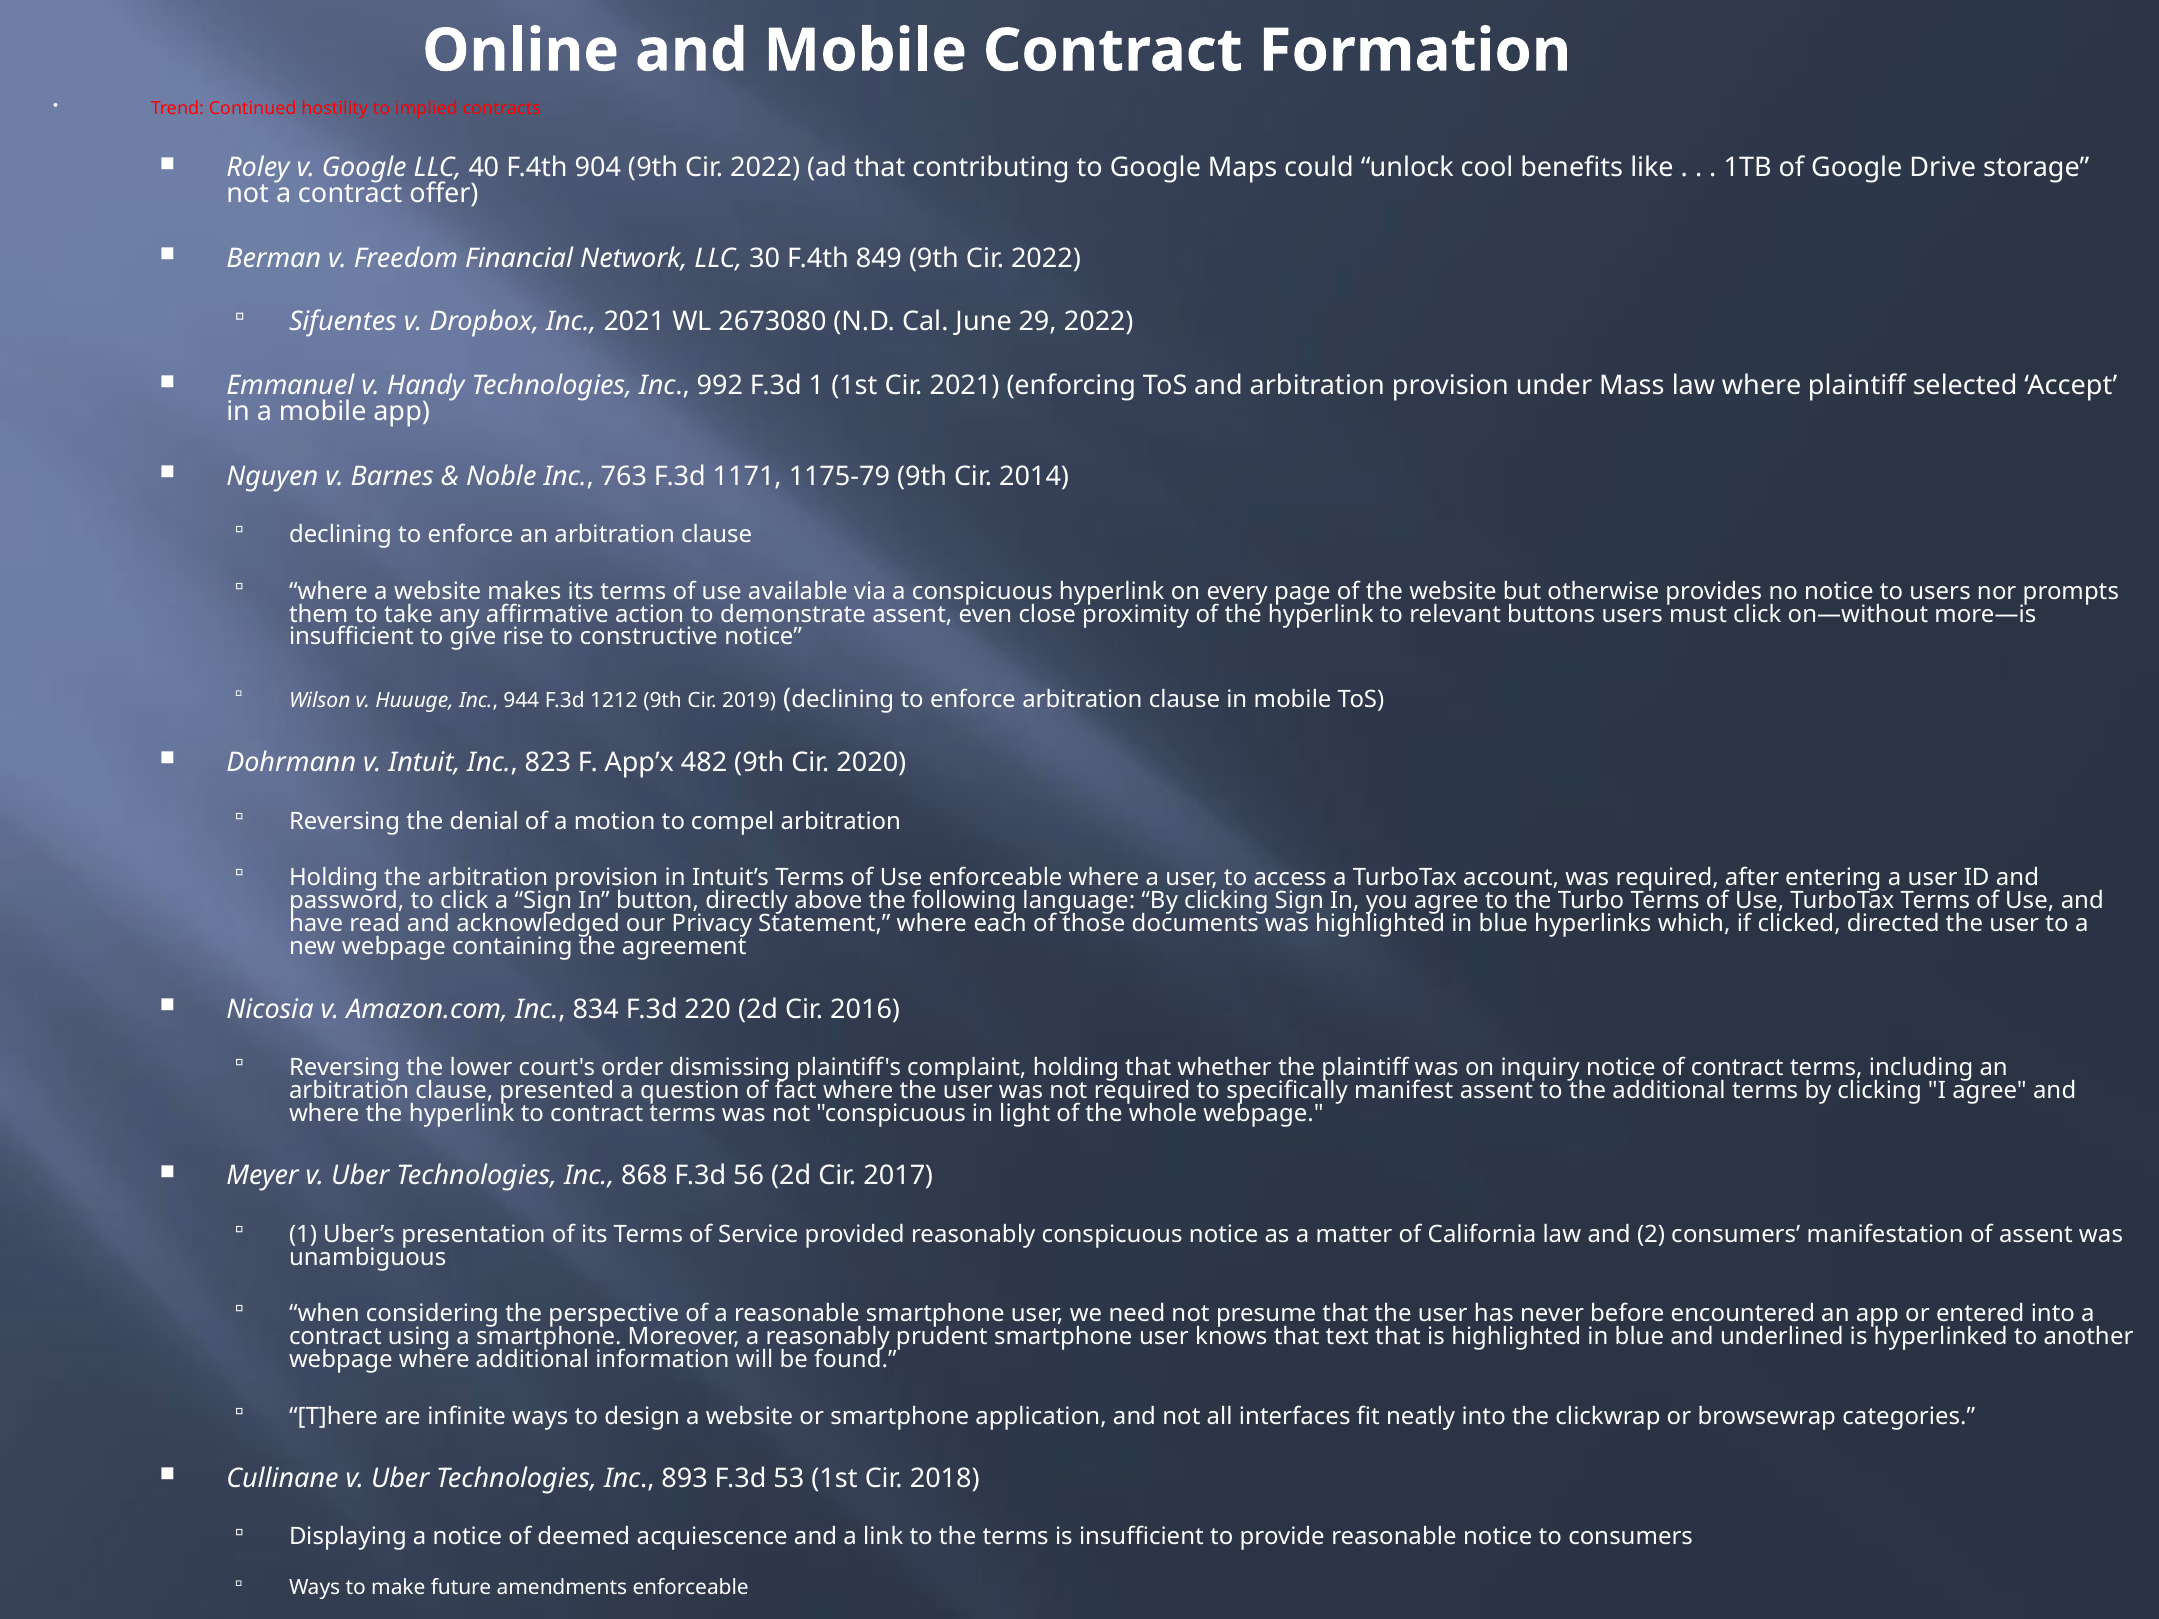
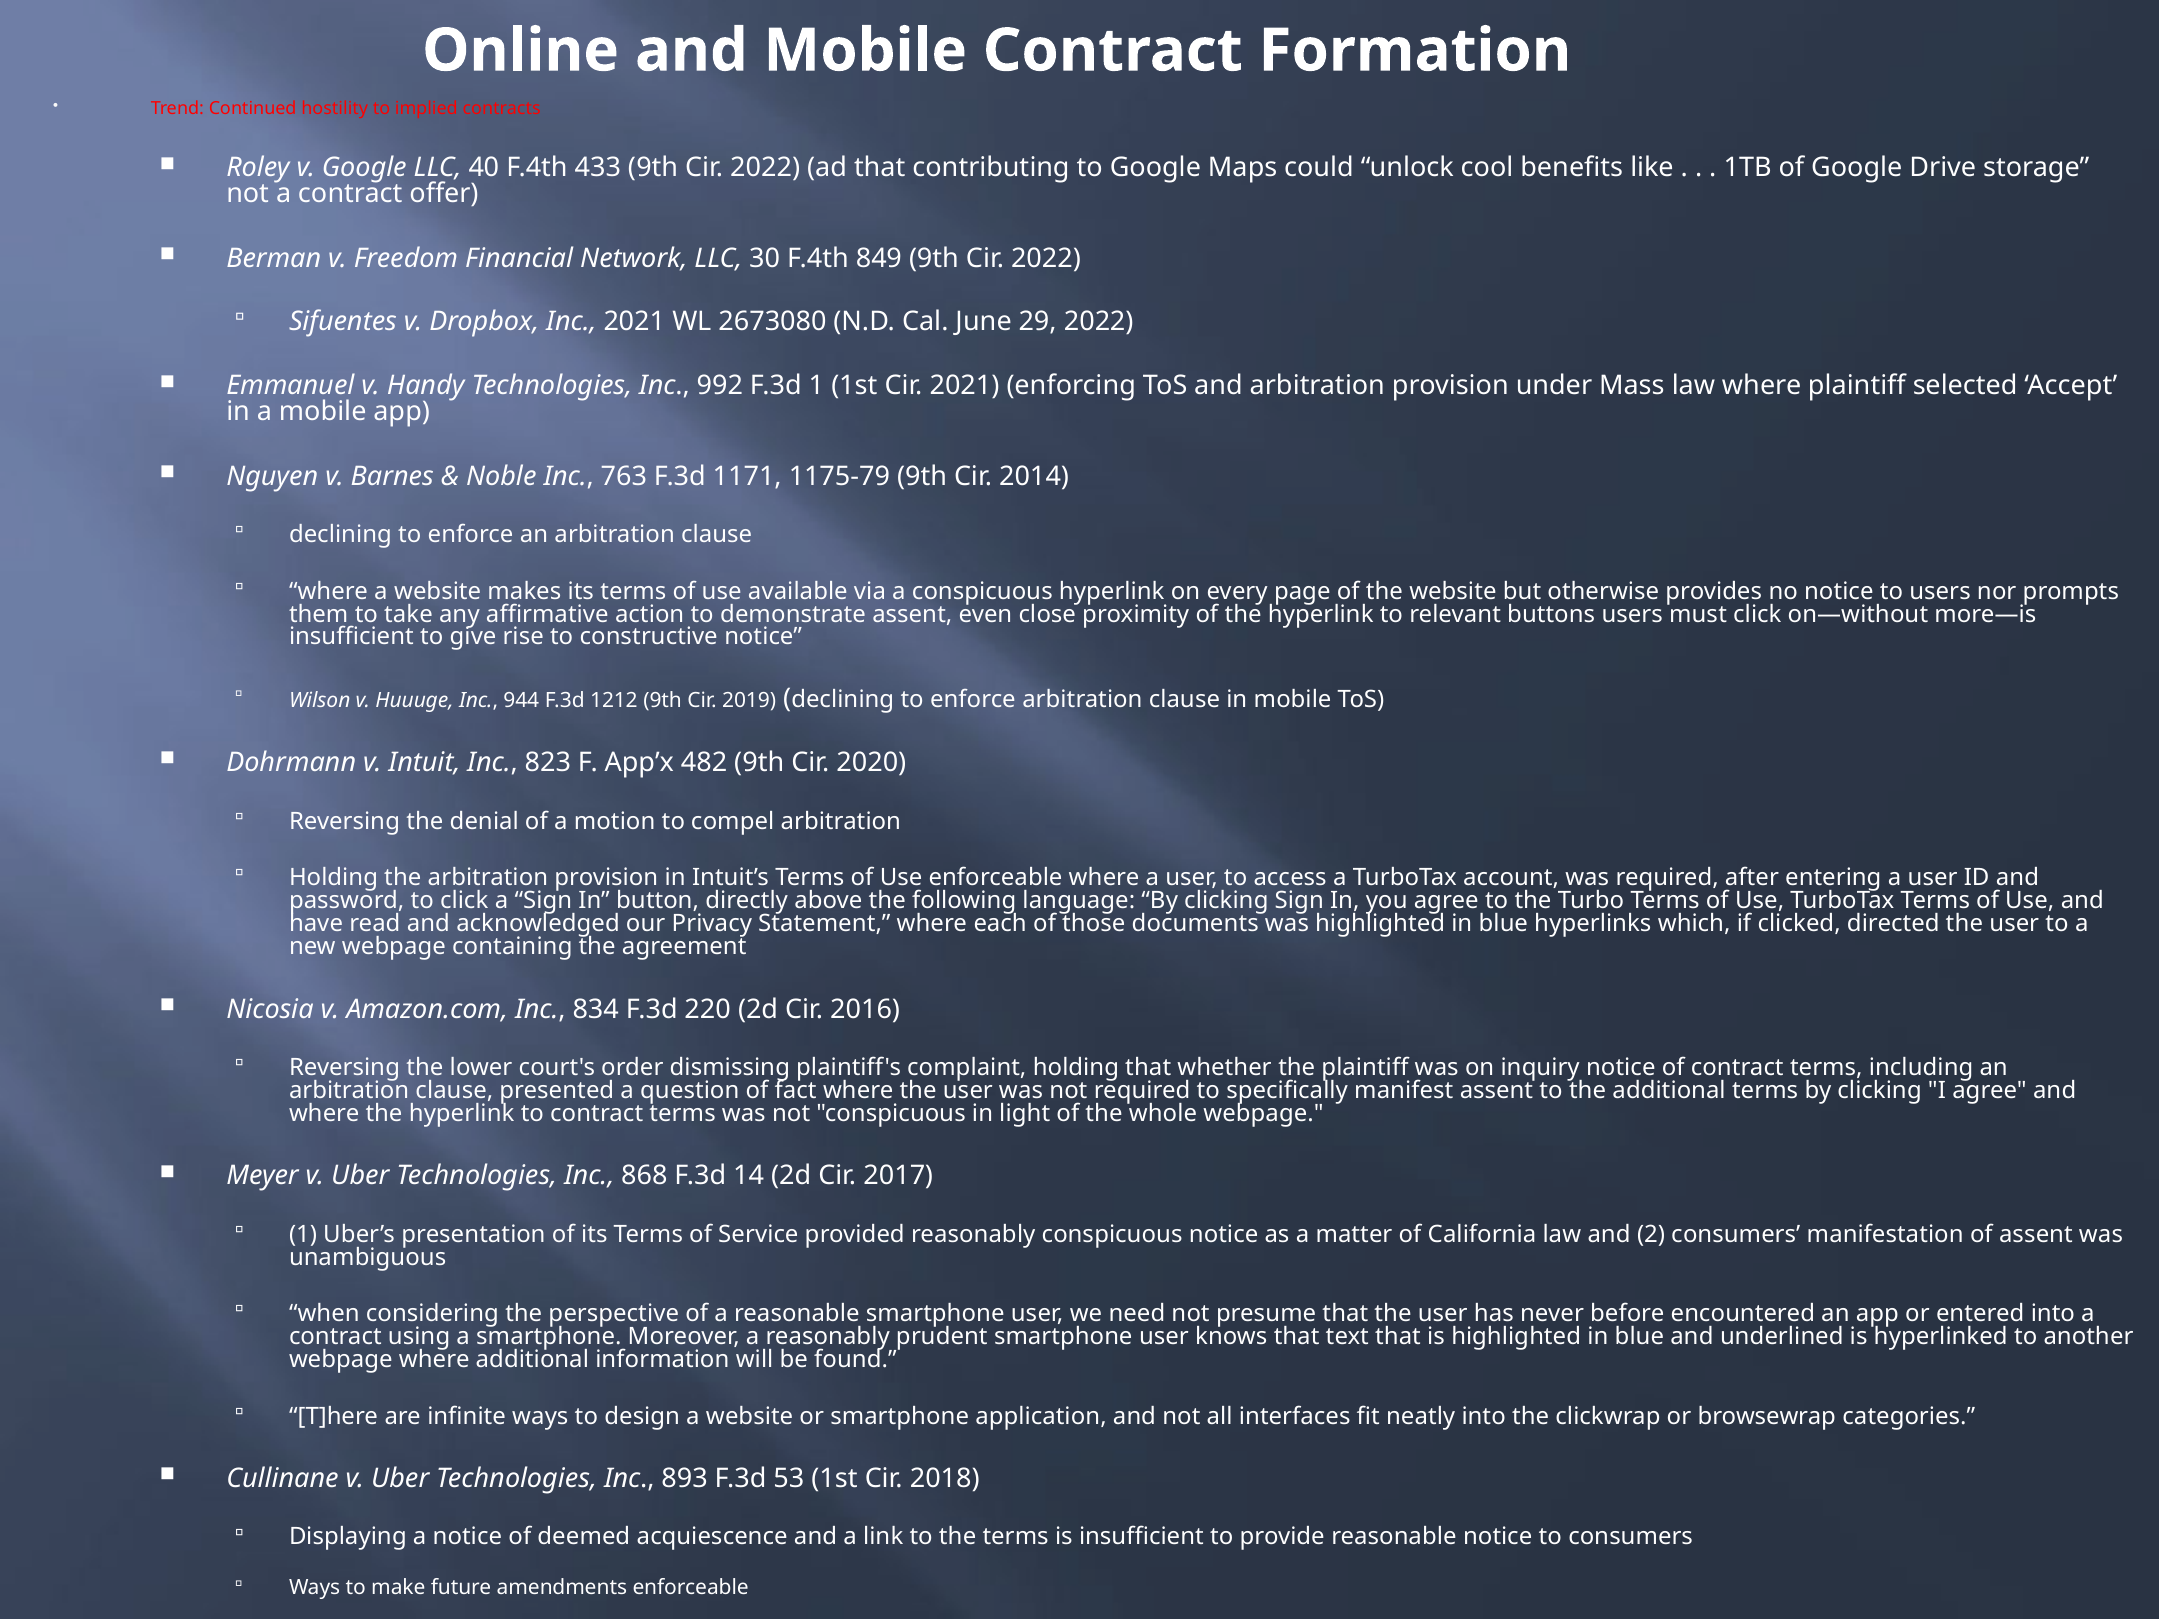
904: 904 -> 433 (598, 168)
56: 56 -> 14 (749, 1176)
